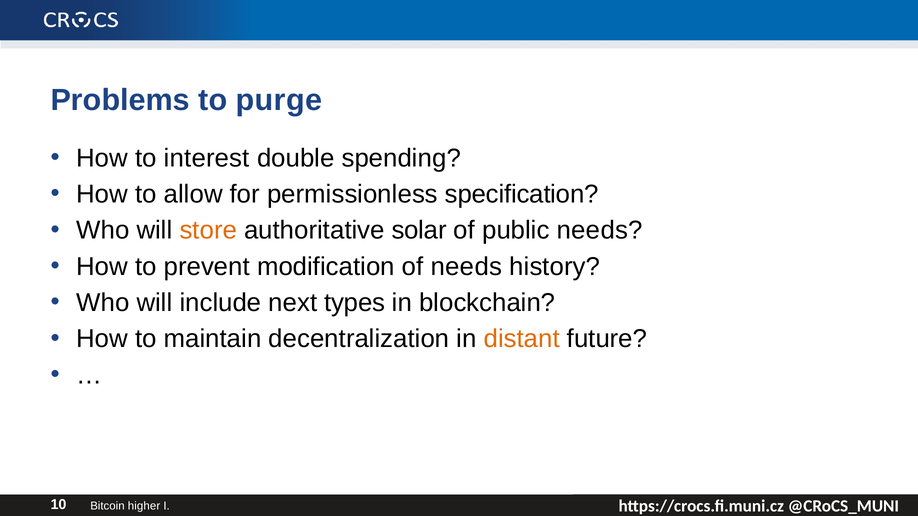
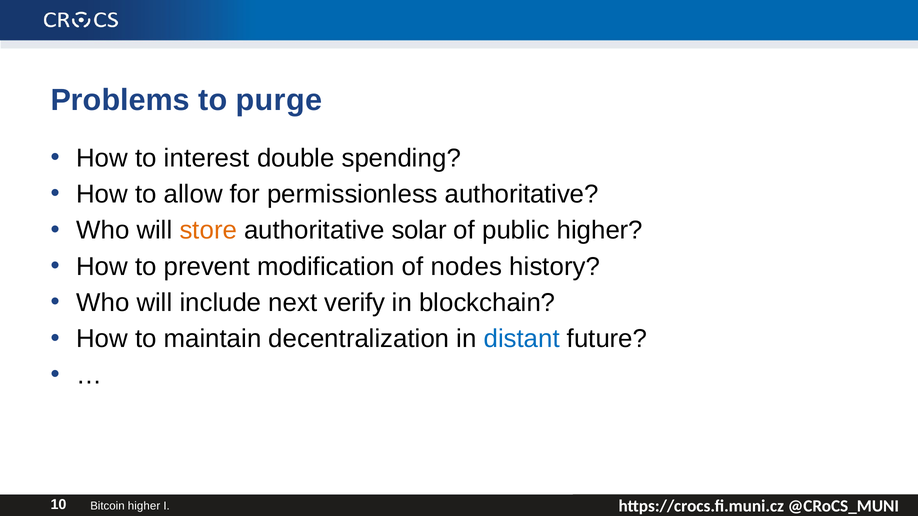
permissionless specification: specification -> authoritative (522, 194)
public needs: needs -> higher (600, 231)
of needs: needs -> nodes (466, 267)
types: types -> verify (355, 303)
distant colour: orange -> blue (522, 339)
